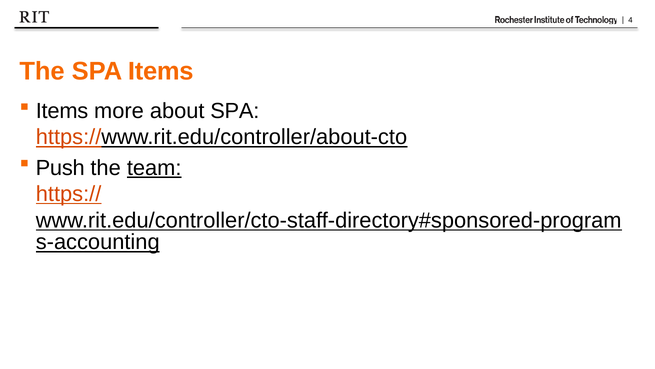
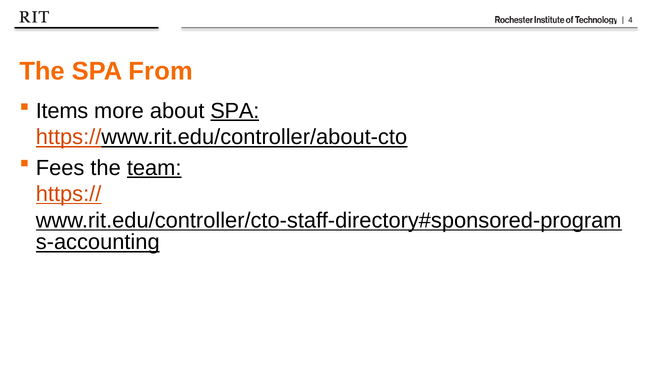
SPA Items: Items -> From (161, 71)
SPA underline: none -> present (235, 111)
Push: Push -> Fees (60, 168)
